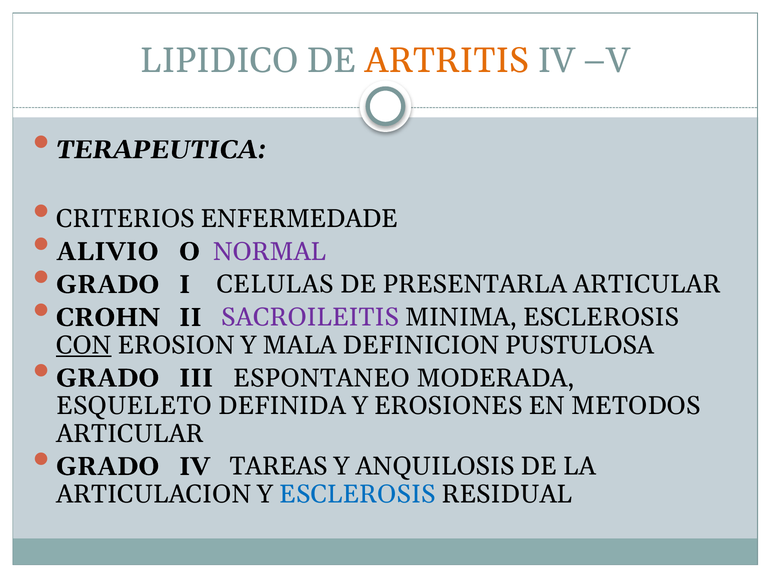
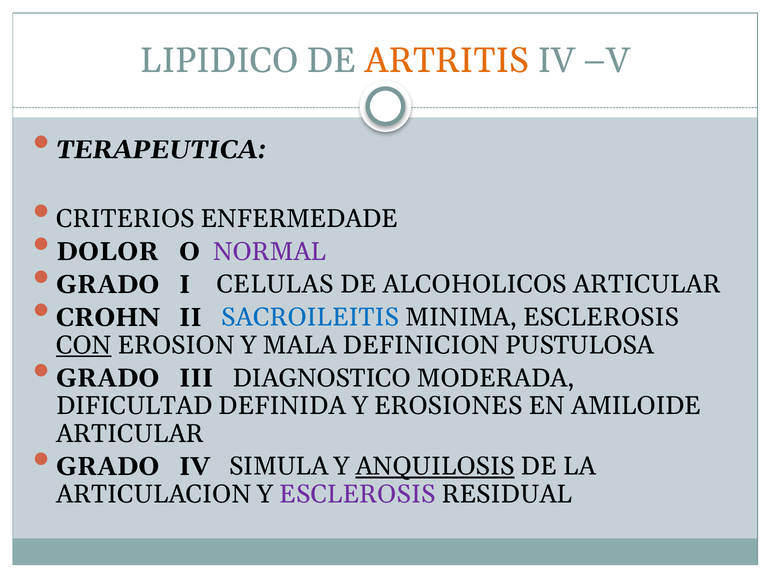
ALIVIO: ALIVIO -> DOLOR (108, 252)
PRESENTARLA: PRESENTARLA -> ALCOHOLICOS (475, 285)
SACROILEITIS colour: purple -> blue (310, 318)
ESPONTANEO: ESPONTANEO -> DIAGNOSTICO (322, 378)
ESQUELETO: ESQUELETO -> DIFICULTAD (134, 406)
METODOS: METODOS -> AMILOIDE (636, 406)
TAREAS: TAREAS -> SIMULA (279, 467)
ANQUILOSIS underline: none -> present (435, 467)
ESCLEROSIS colour: blue -> purple (357, 494)
